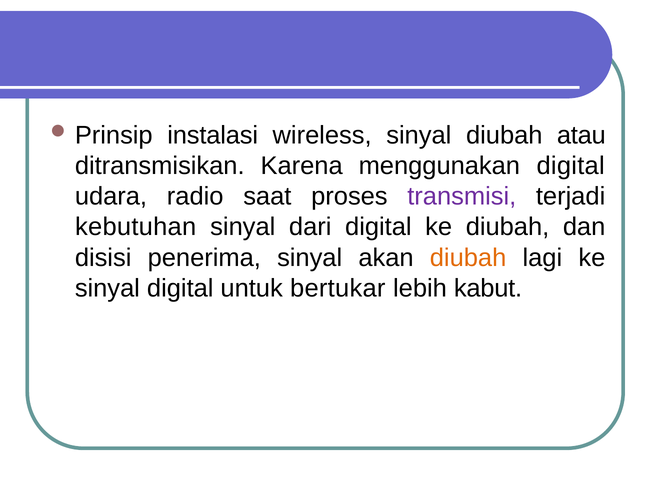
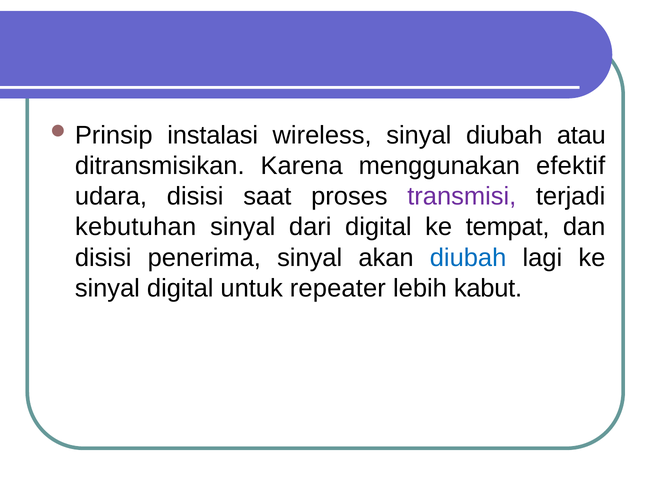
menggunakan digital: digital -> efektif (571, 166)
udara radio: radio -> disisi (195, 196)
ke diubah: diubah -> tempat (508, 227)
diubah colour: orange -> blue (468, 258)
bertukar: bertukar -> repeater (338, 288)
